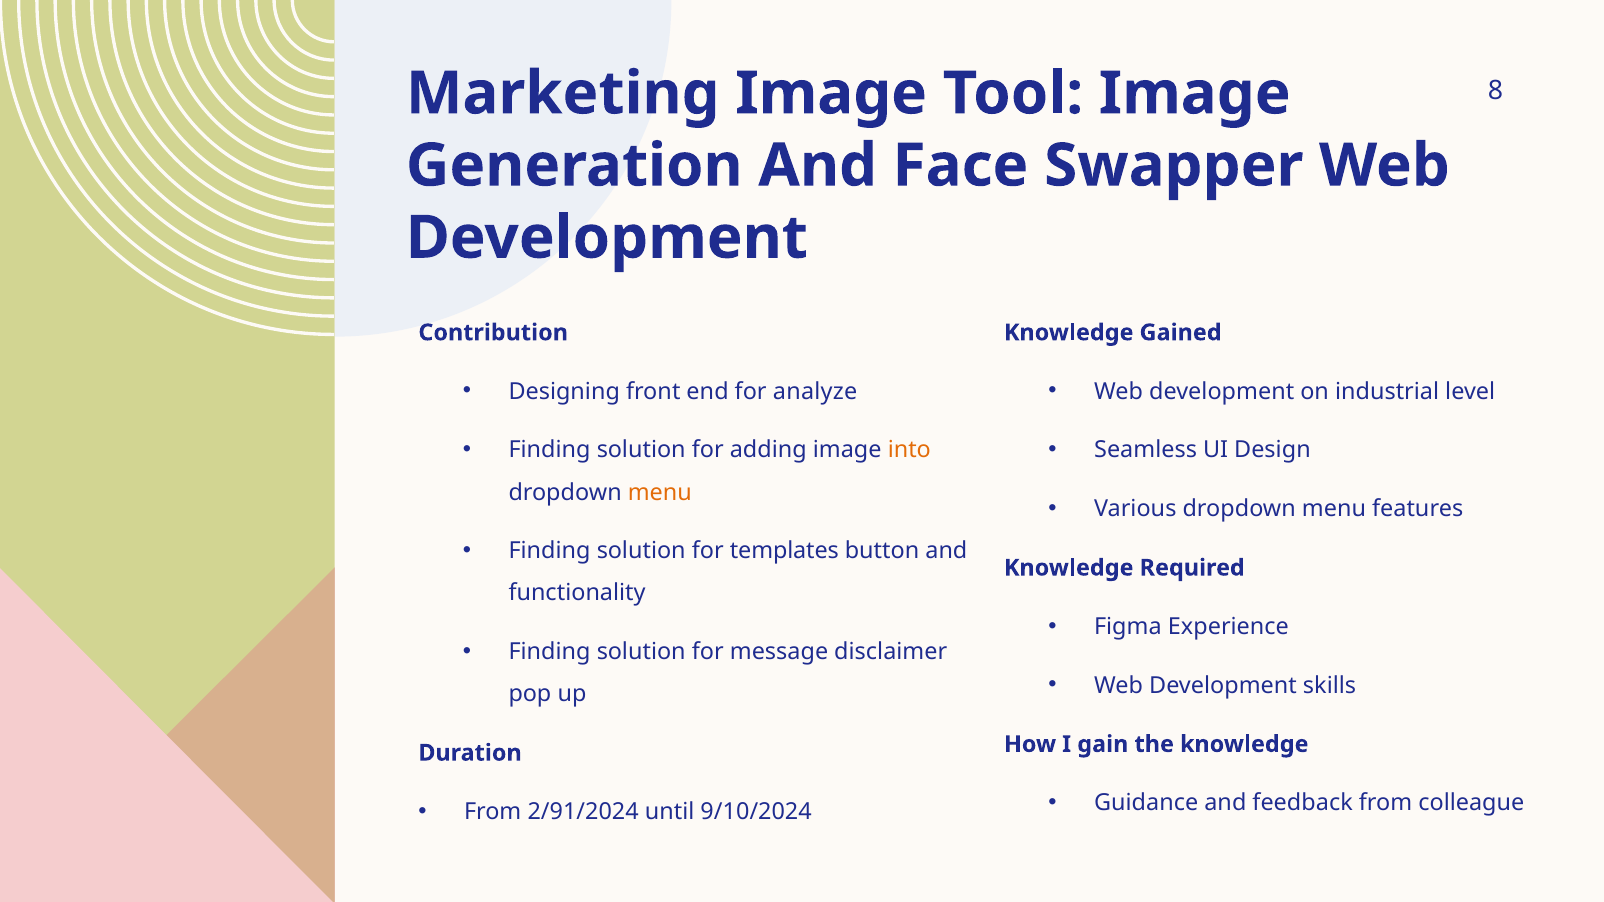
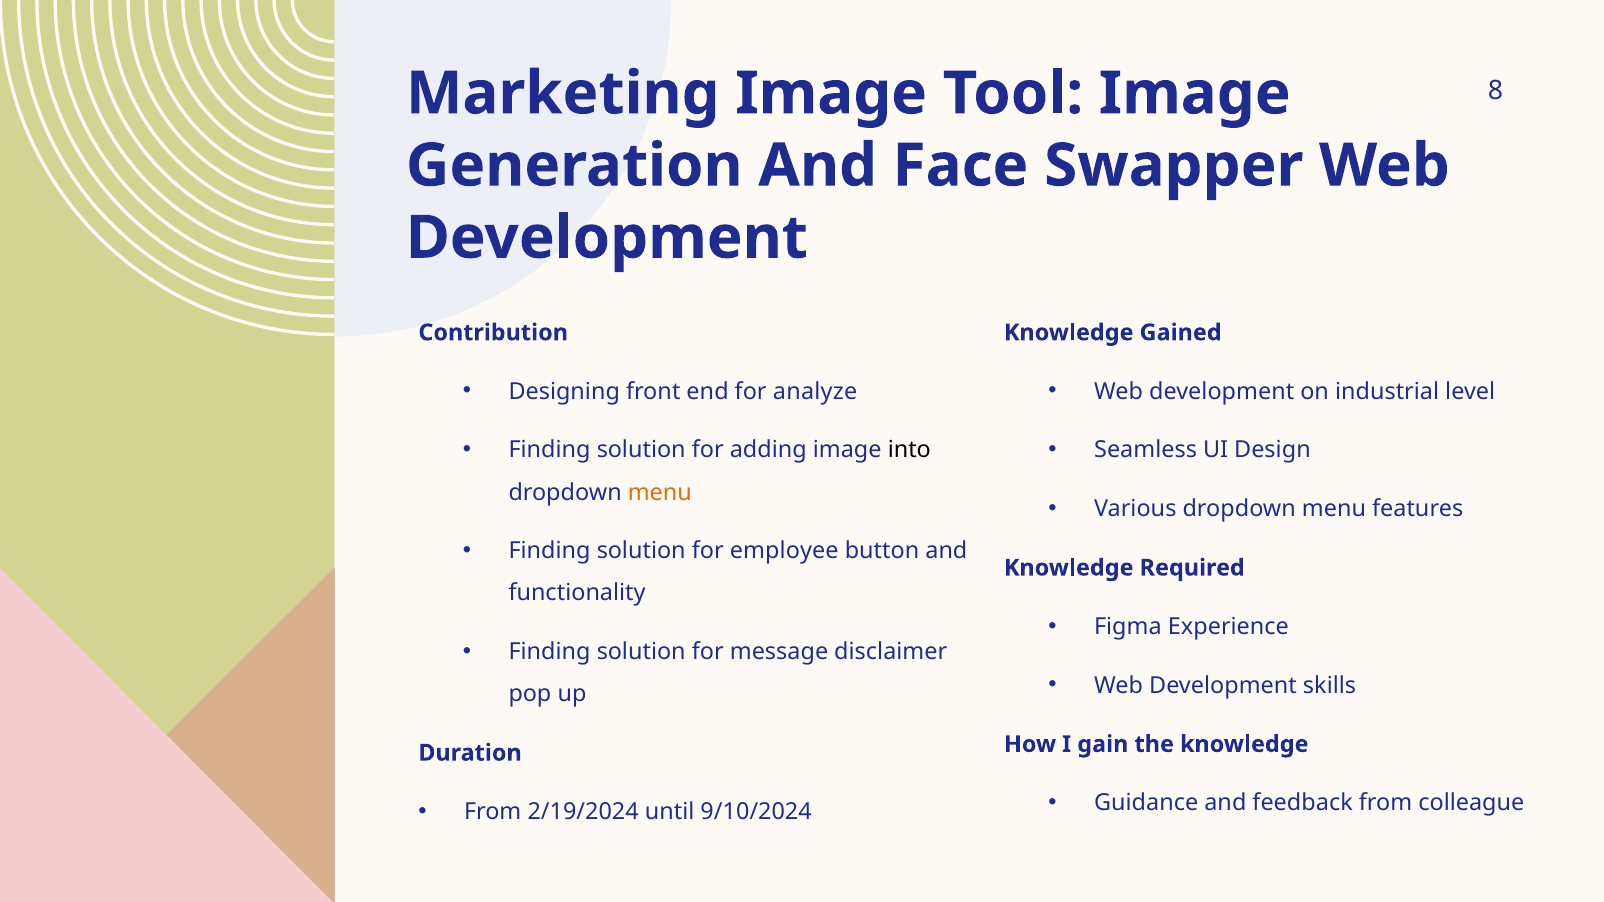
into colour: orange -> black (909, 450)
templates: templates -> employee (784, 551)
2/91/2024: 2/91/2024 -> 2/19/2024 (583, 812)
